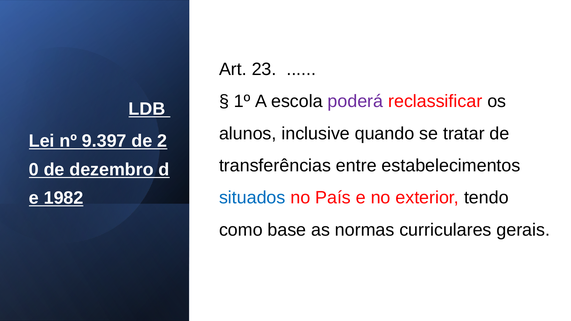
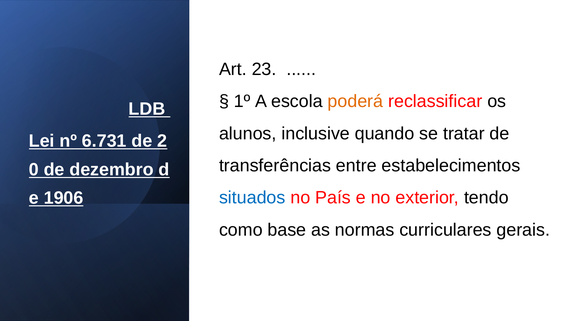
poderá colour: purple -> orange (355, 101)
9.397: 9.397 -> 6.731 (104, 141)
1982: 1982 -> 1906 (64, 198)
